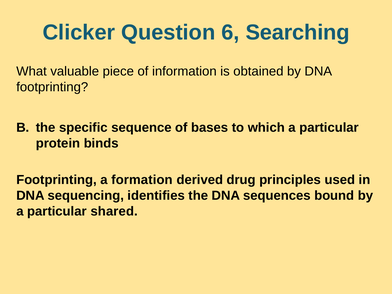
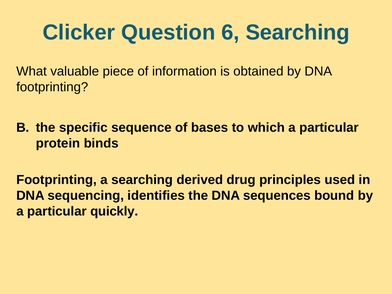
a formation: formation -> searching (142, 180)
shared: shared -> quickly (114, 211)
